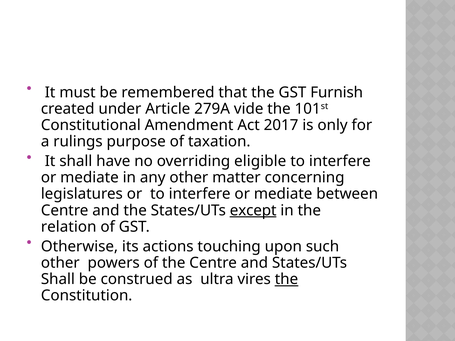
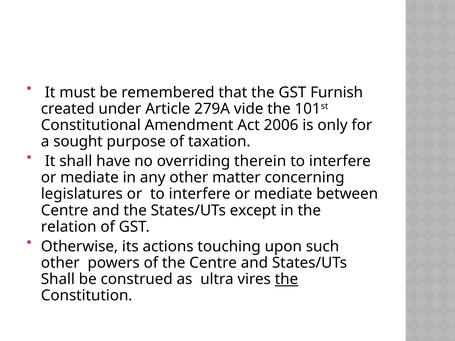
2017: 2017 -> 2006 (281, 125)
rulings: rulings -> sought (78, 142)
eligible: eligible -> therein (260, 161)
except underline: present -> none (253, 211)
